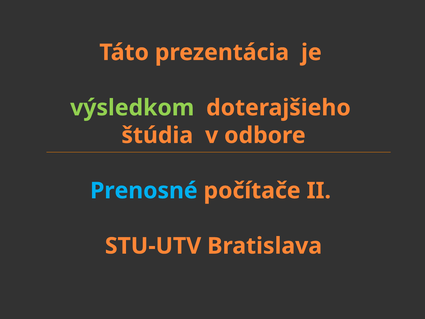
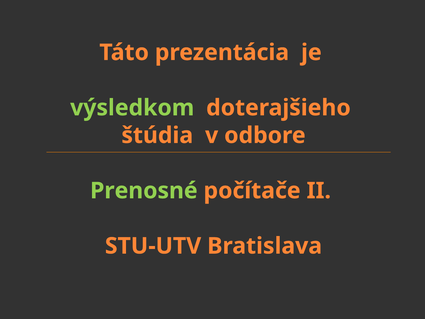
Prenosné colour: light blue -> light green (144, 191)
